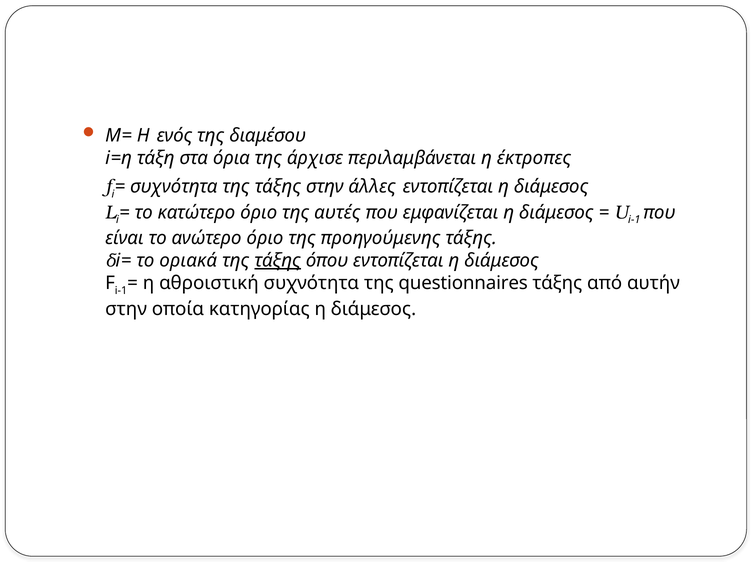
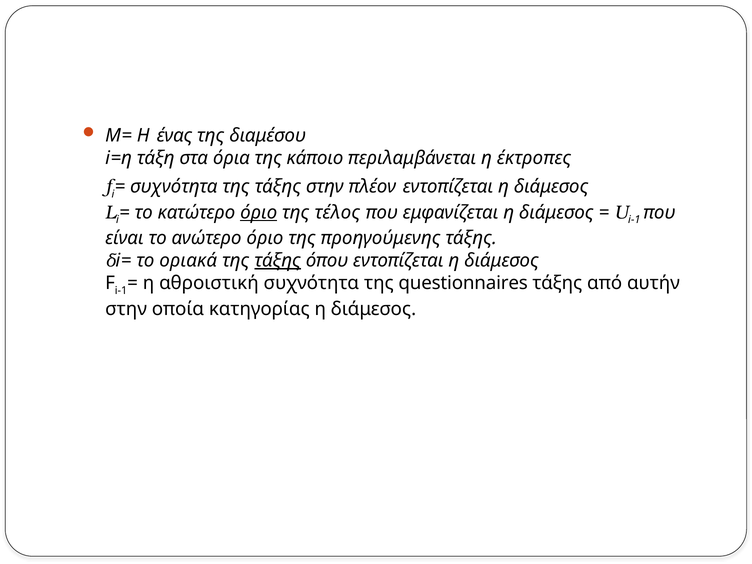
ενός: ενός -> ένας (175, 135)
άρχισε: άρχισε -> κάποιο (315, 158)
άλλες: άλλες -> πλέον (372, 187)
όριο underline: none -> present (259, 212)
αυτές: αυτές -> τέλος (337, 212)
